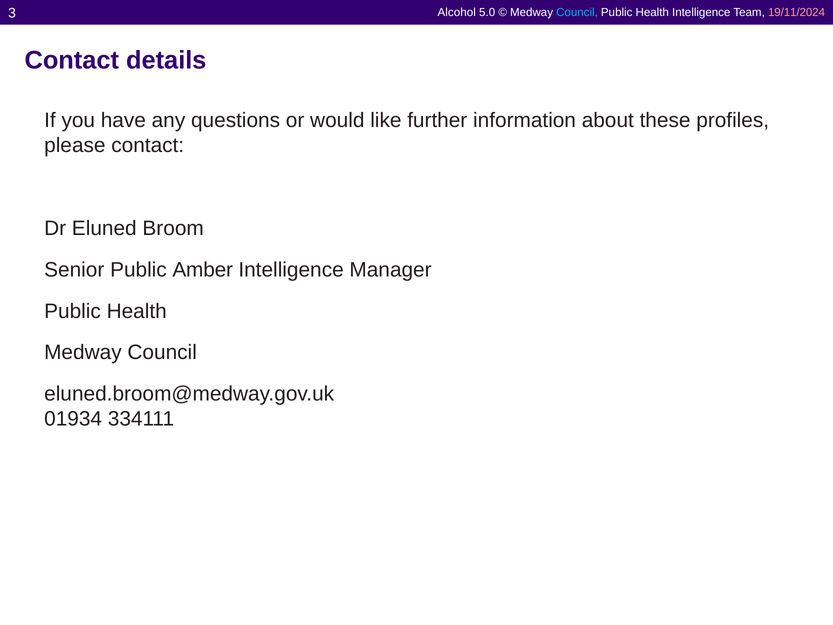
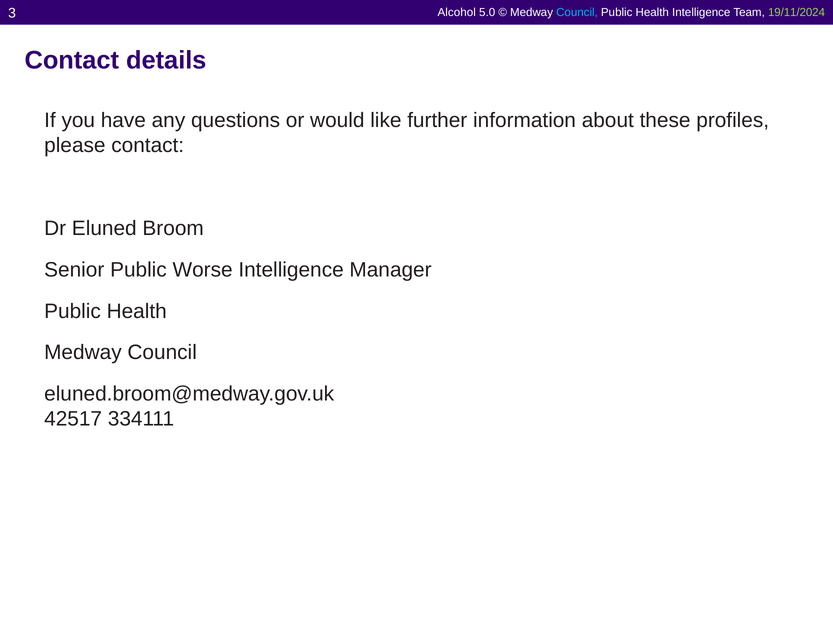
19/11/2024 colour: pink -> light green (797, 13)
Amber: Amber -> Worse (203, 270)
01934: 01934 -> 42517 (73, 419)
